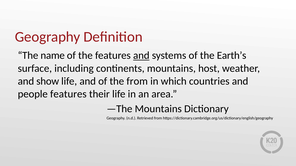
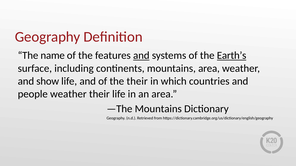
Earth’s underline: none -> present (232, 56)
mountains host: host -> area (209, 69)
the from: from -> their (137, 81)
people features: features -> weather (68, 94)
